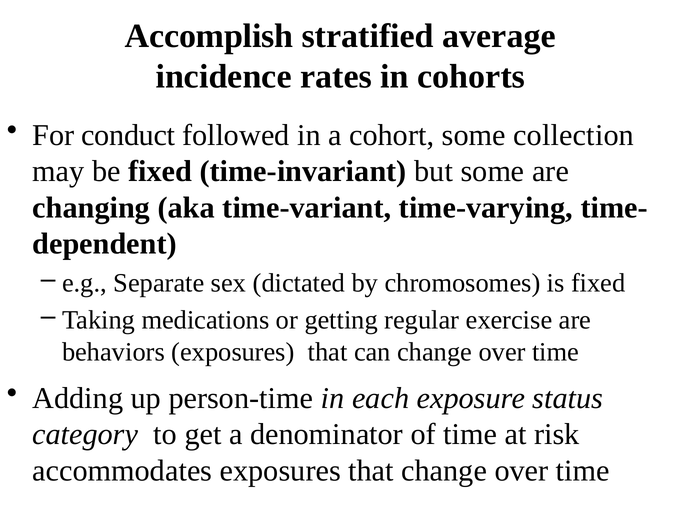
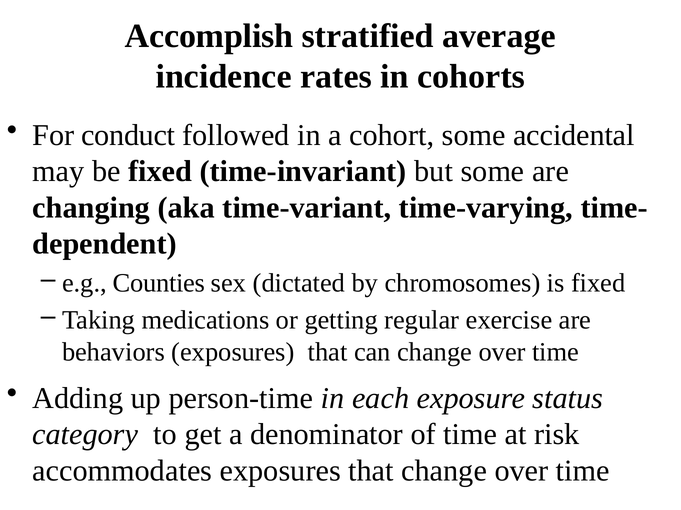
collection: collection -> accidental (574, 135)
Separate: Separate -> Counties (159, 283)
